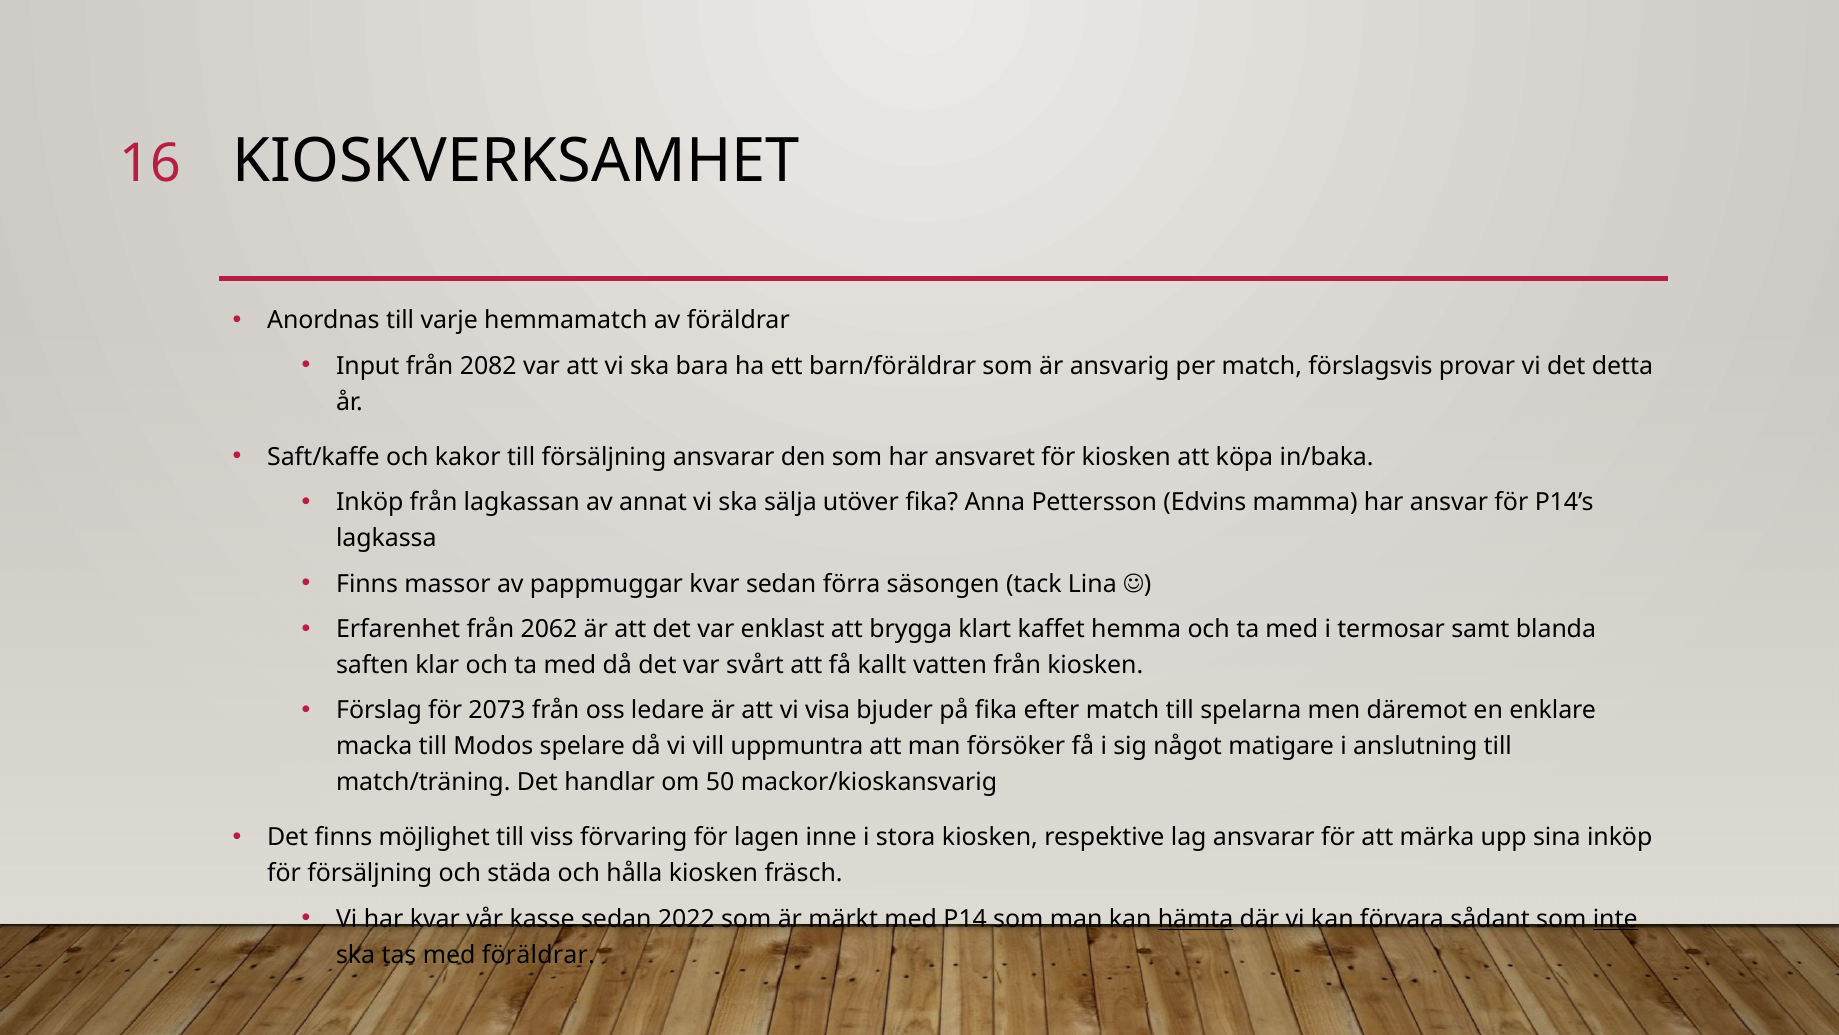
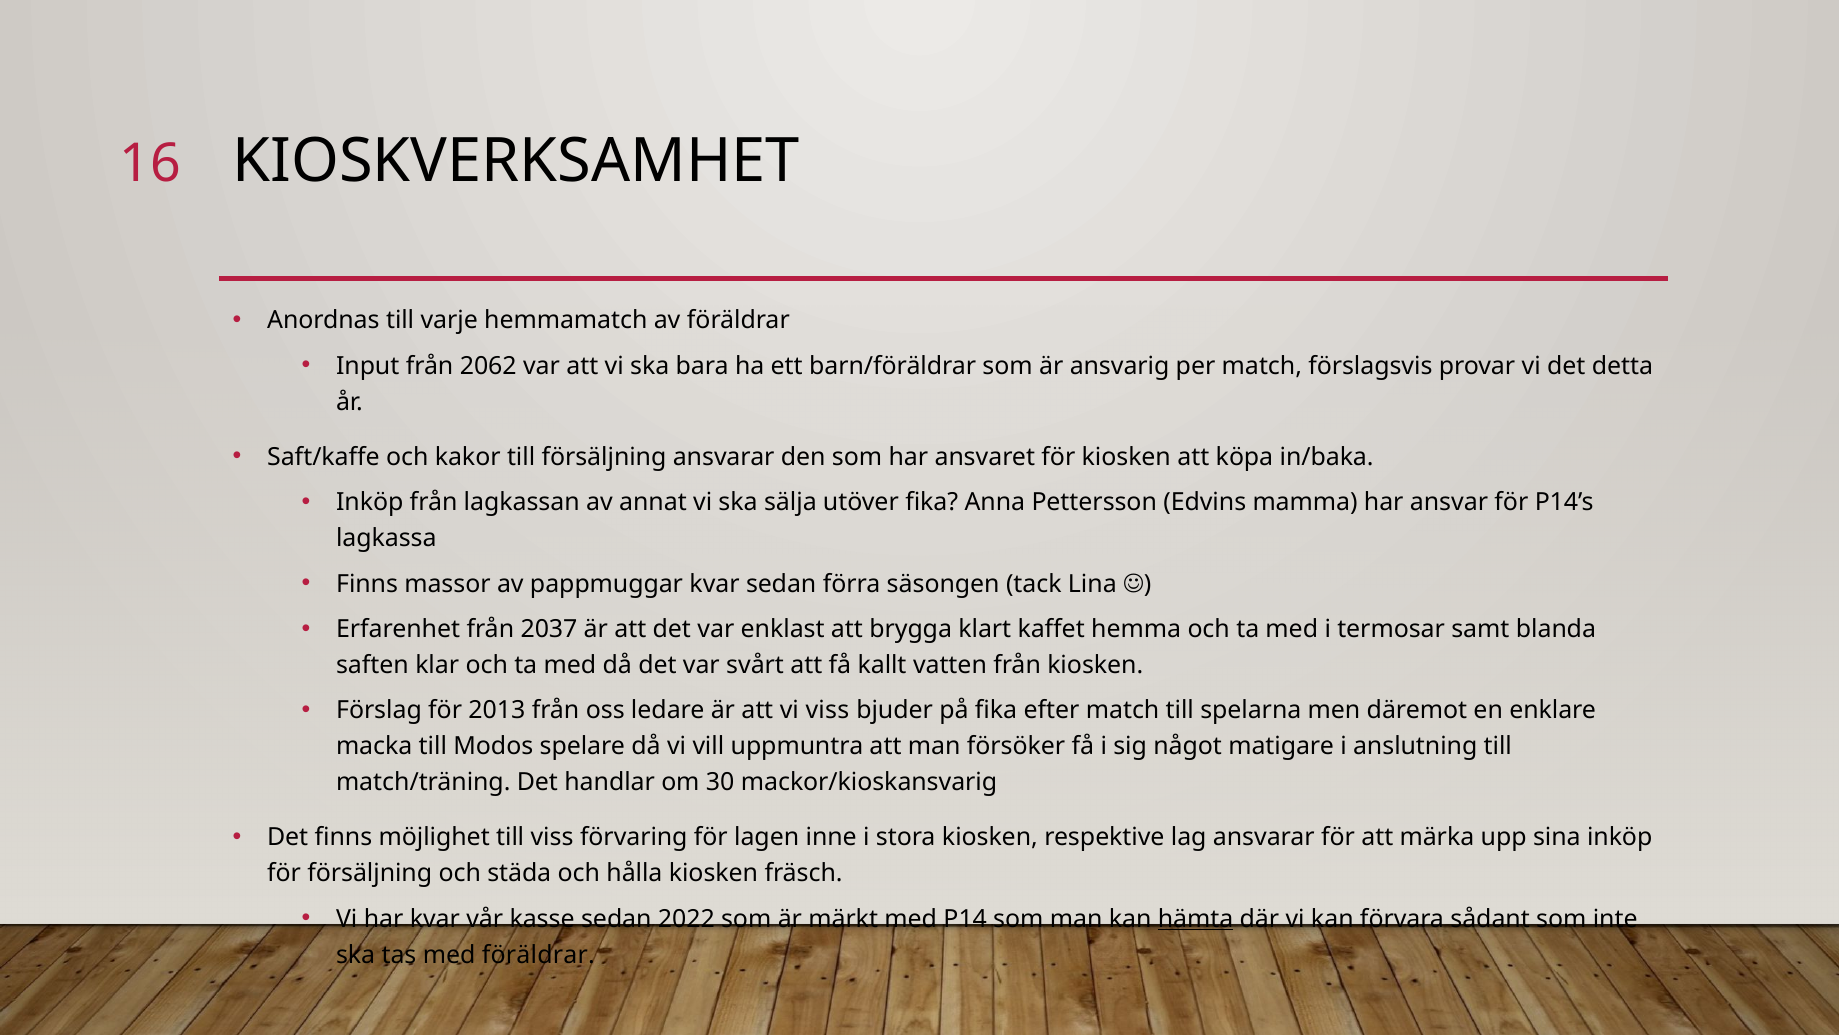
2082: 2082 -> 2062 (488, 366)
2062: 2062 -> 2037 (549, 629)
2073: 2073 -> 2013 (497, 710)
vi visa: visa -> viss (827, 710)
50: 50 -> 30 (720, 782)
inte underline: present -> none (1615, 918)
